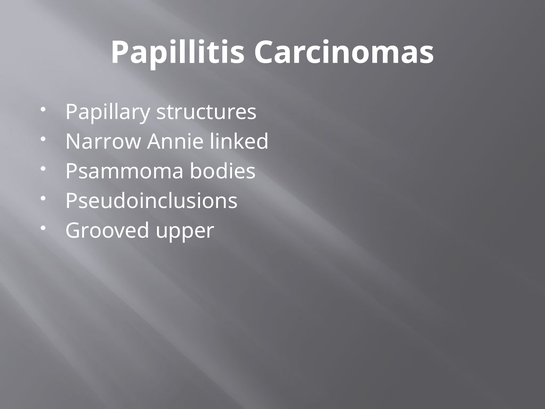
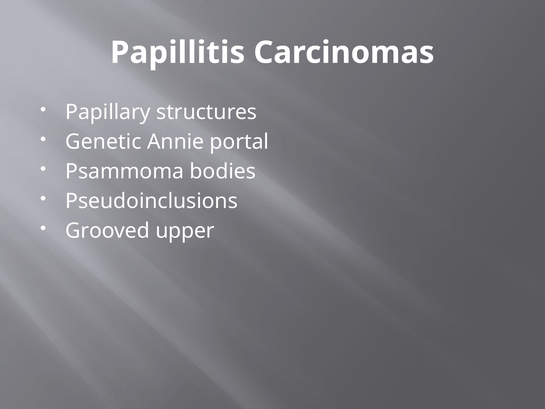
Narrow: Narrow -> Genetic (103, 142)
linked: linked -> portal (239, 142)
